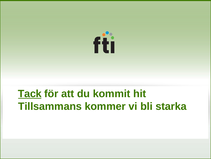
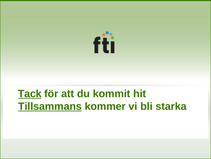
Tillsammans underline: none -> present (50, 106)
